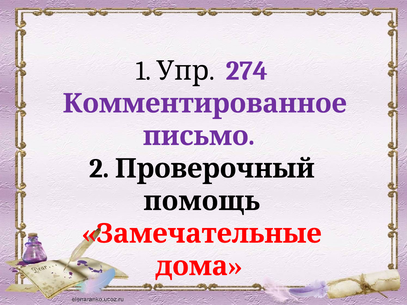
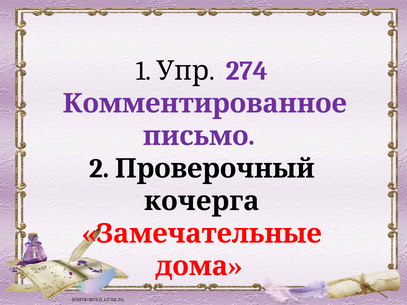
помощь: помощь -> кочерга (202, 201)
